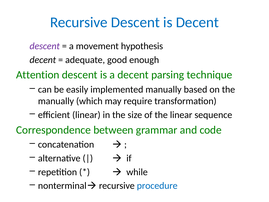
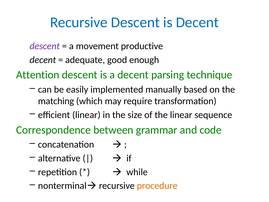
hypothesis: hypothesis -> productive (142, 46)
manually: manually -> matching (56, 101)
procedure colour: blue -> orange (157, 186)
